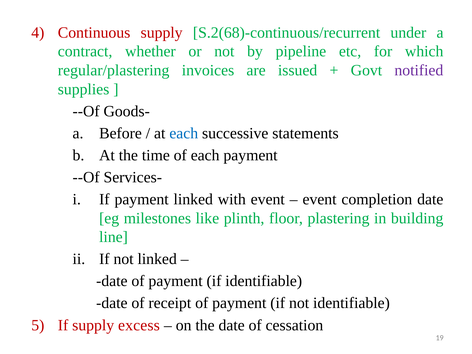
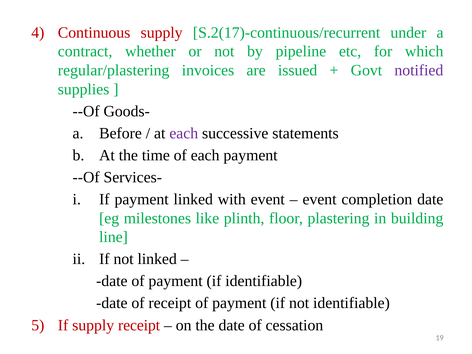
S.2(68)-continuous/recurrent: S.2(68)-continuous/recurrent -> S.2(17)-continuous/recurrent (287, 33)
each colour: blue -> purple (184, 133)
supply excess: excess -> receipt (139, 325)
